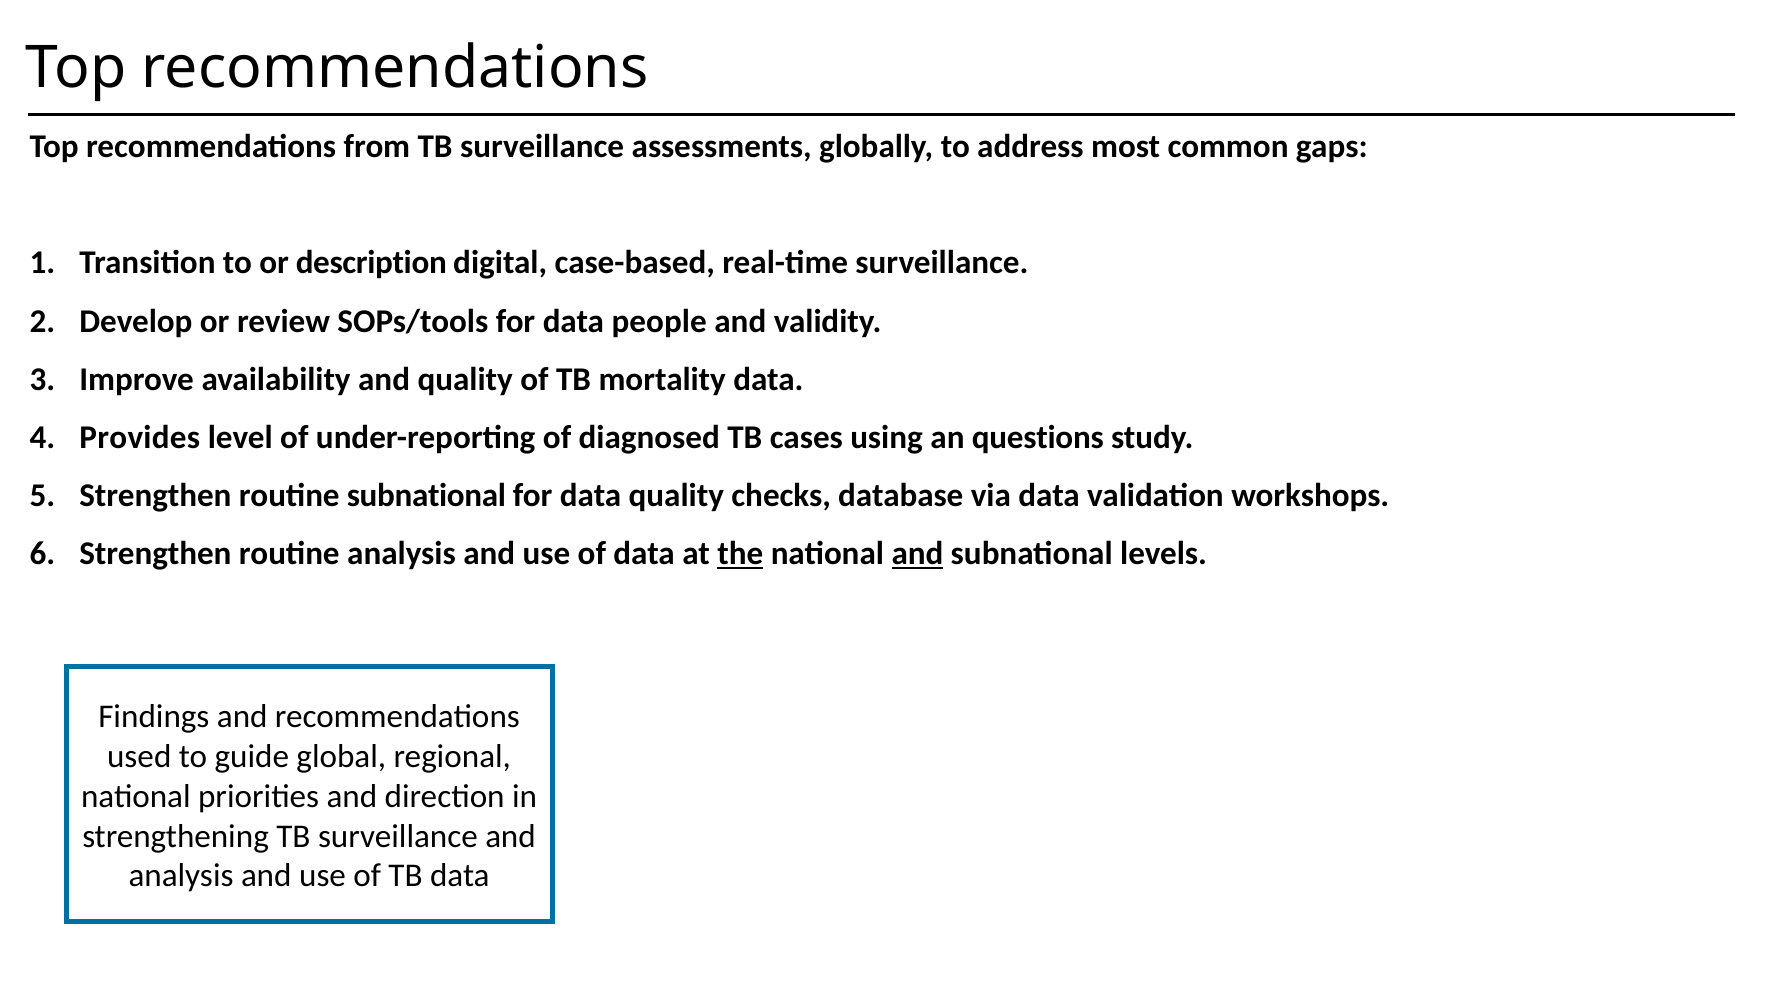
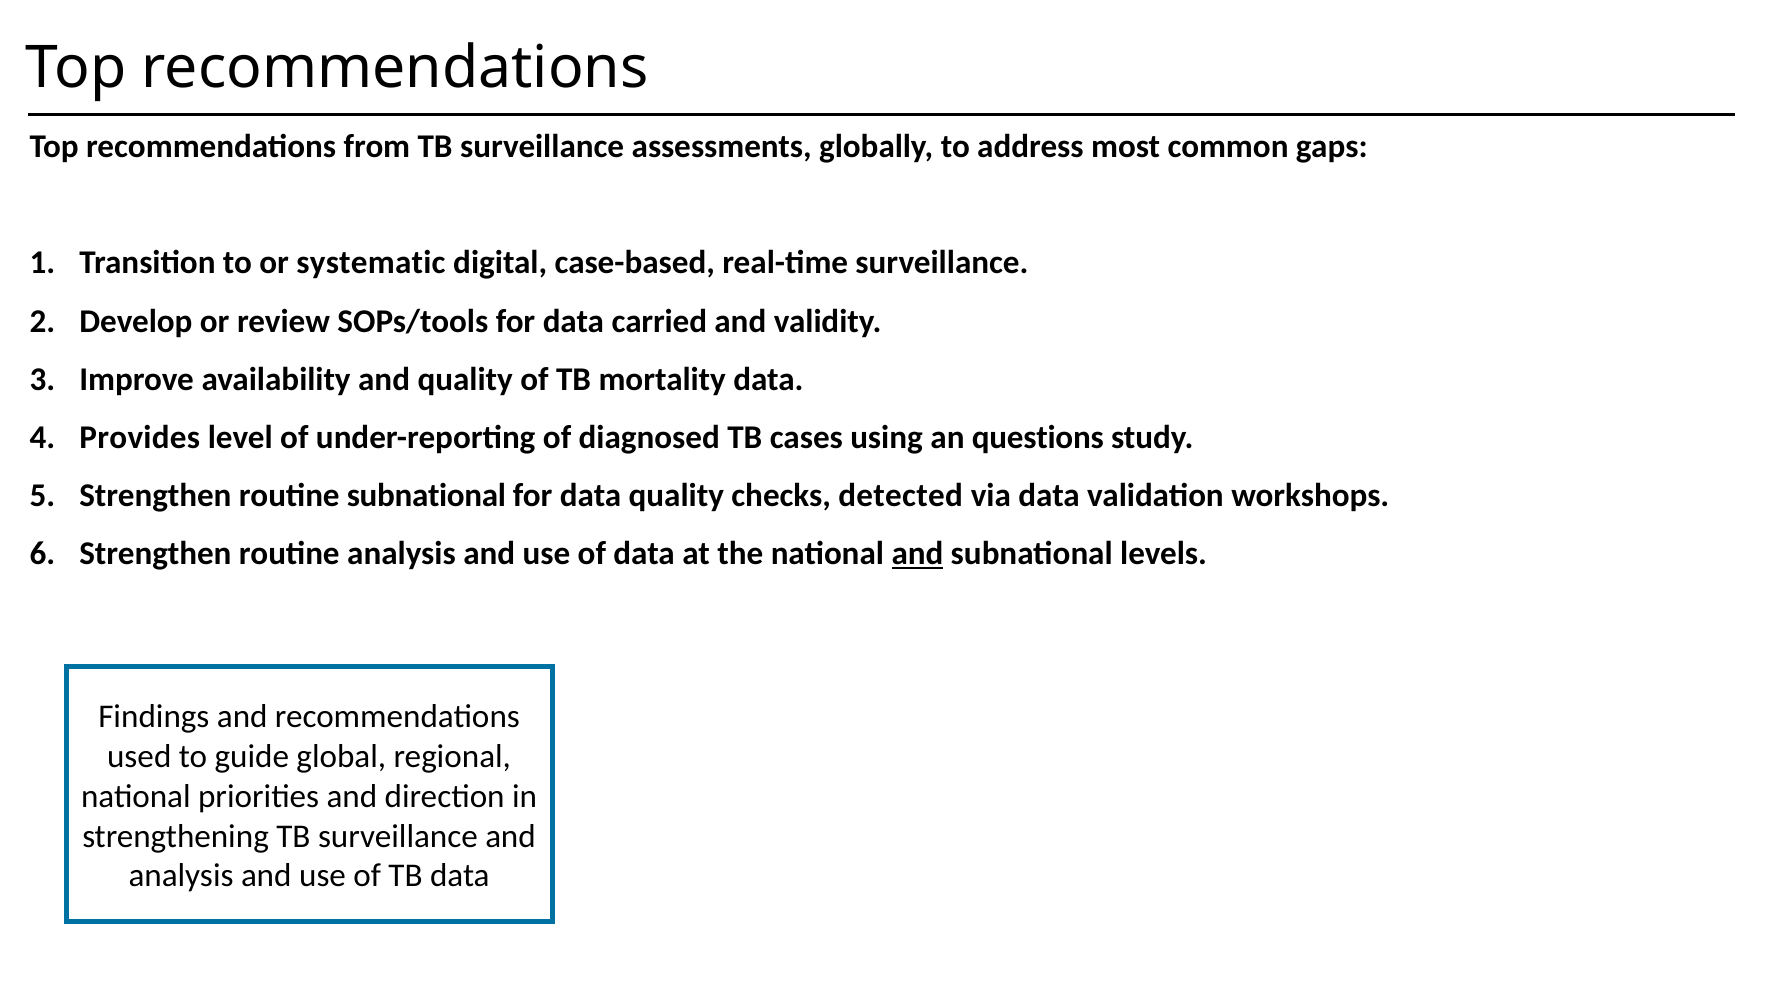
description: description -> systematic (371, 263)
people: people -> carried (659, 321)
database: database -> detected (901, 496)
the underline: present -> none (740, 554)
